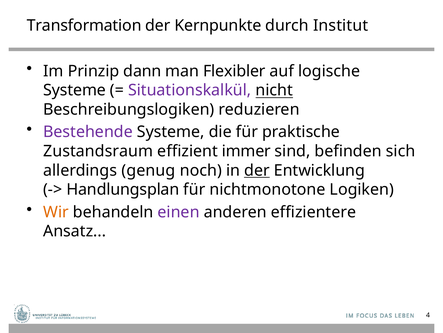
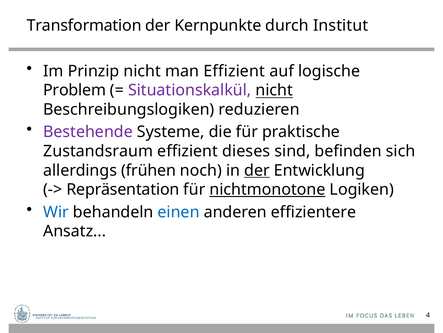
Prinzip dann: dann -> nicht (142, 71)
man Flexibler: Flexibler -> Effizient (234, 71)
Systeme: Systeme -> Problem (75, 90)
immer: immer -> dieses (246, 151)
genug: genug -> frühen (149, 170)
Handlungsplan: Handlungsplan -> Repräsentation (123, 189)
nichtmonotone underline: none -> present (267, 189)
Wir colour: orange -> blue (56, 212)
einen colour: purple -> blue (179, 212)
